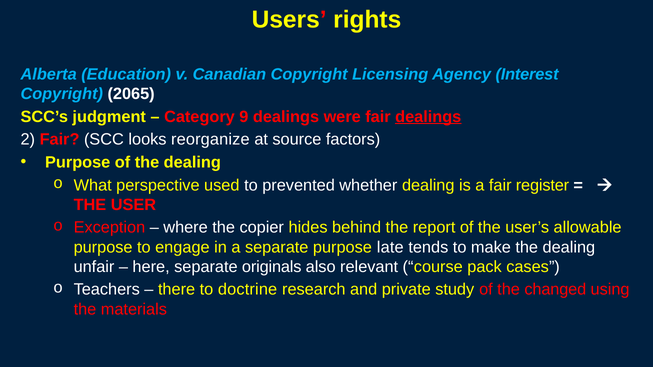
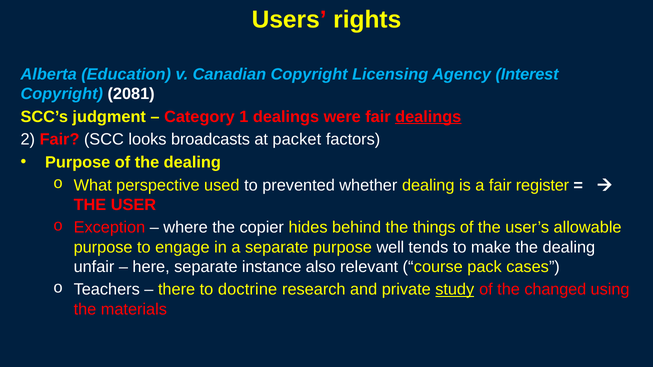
2065: 2065 -> 2081 (131, 94)
9: 9 -> 1 (244, 117)
reorganize: reorganize -> broadcasts (210, 140)
source: source -> packet (297, 140)
report: report -> things (434, 228)
late: late -> well (390, 247)
originals: originals -> instance (272, 267)
study underline: none -> present (455, 290)
